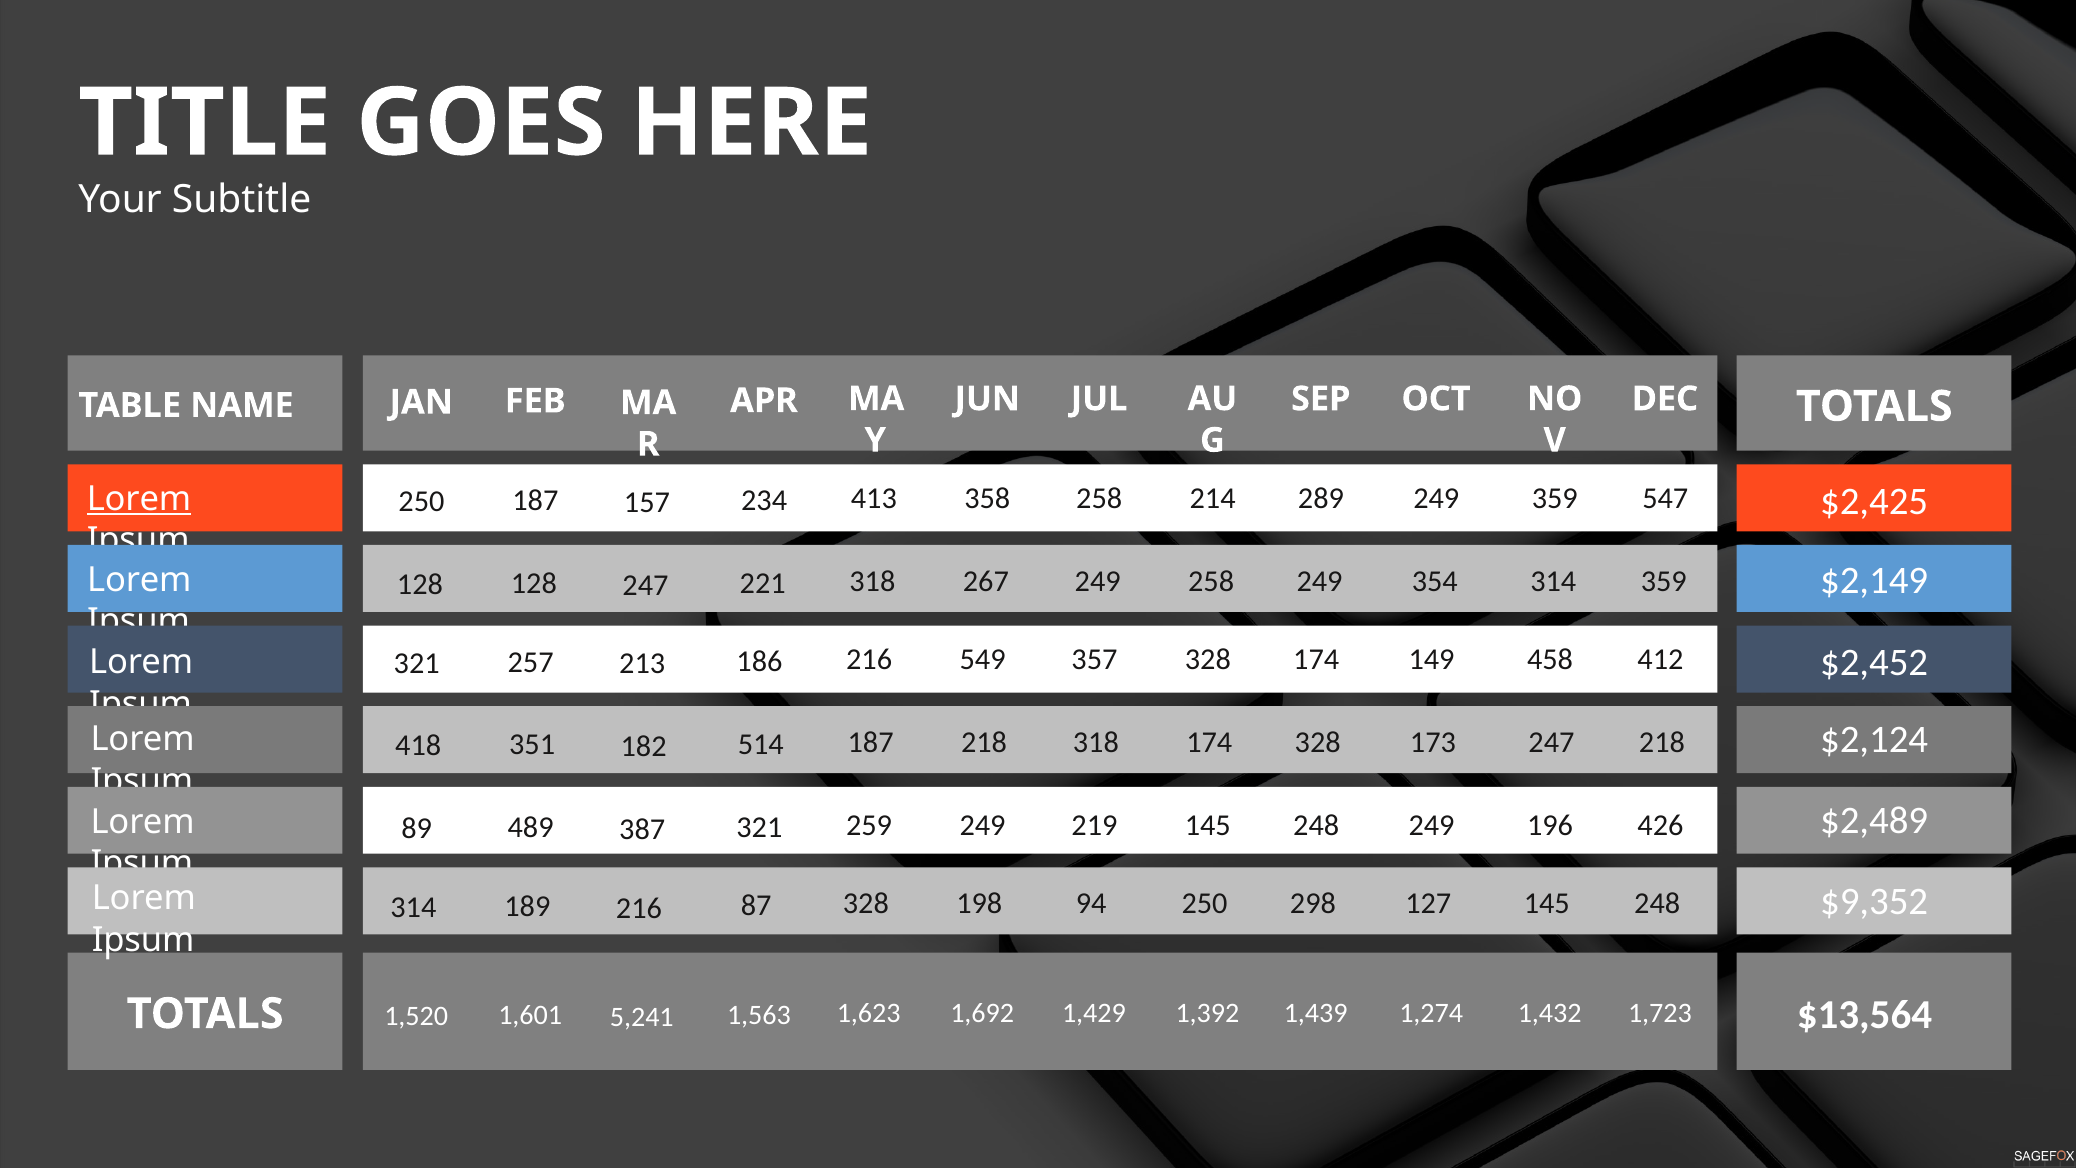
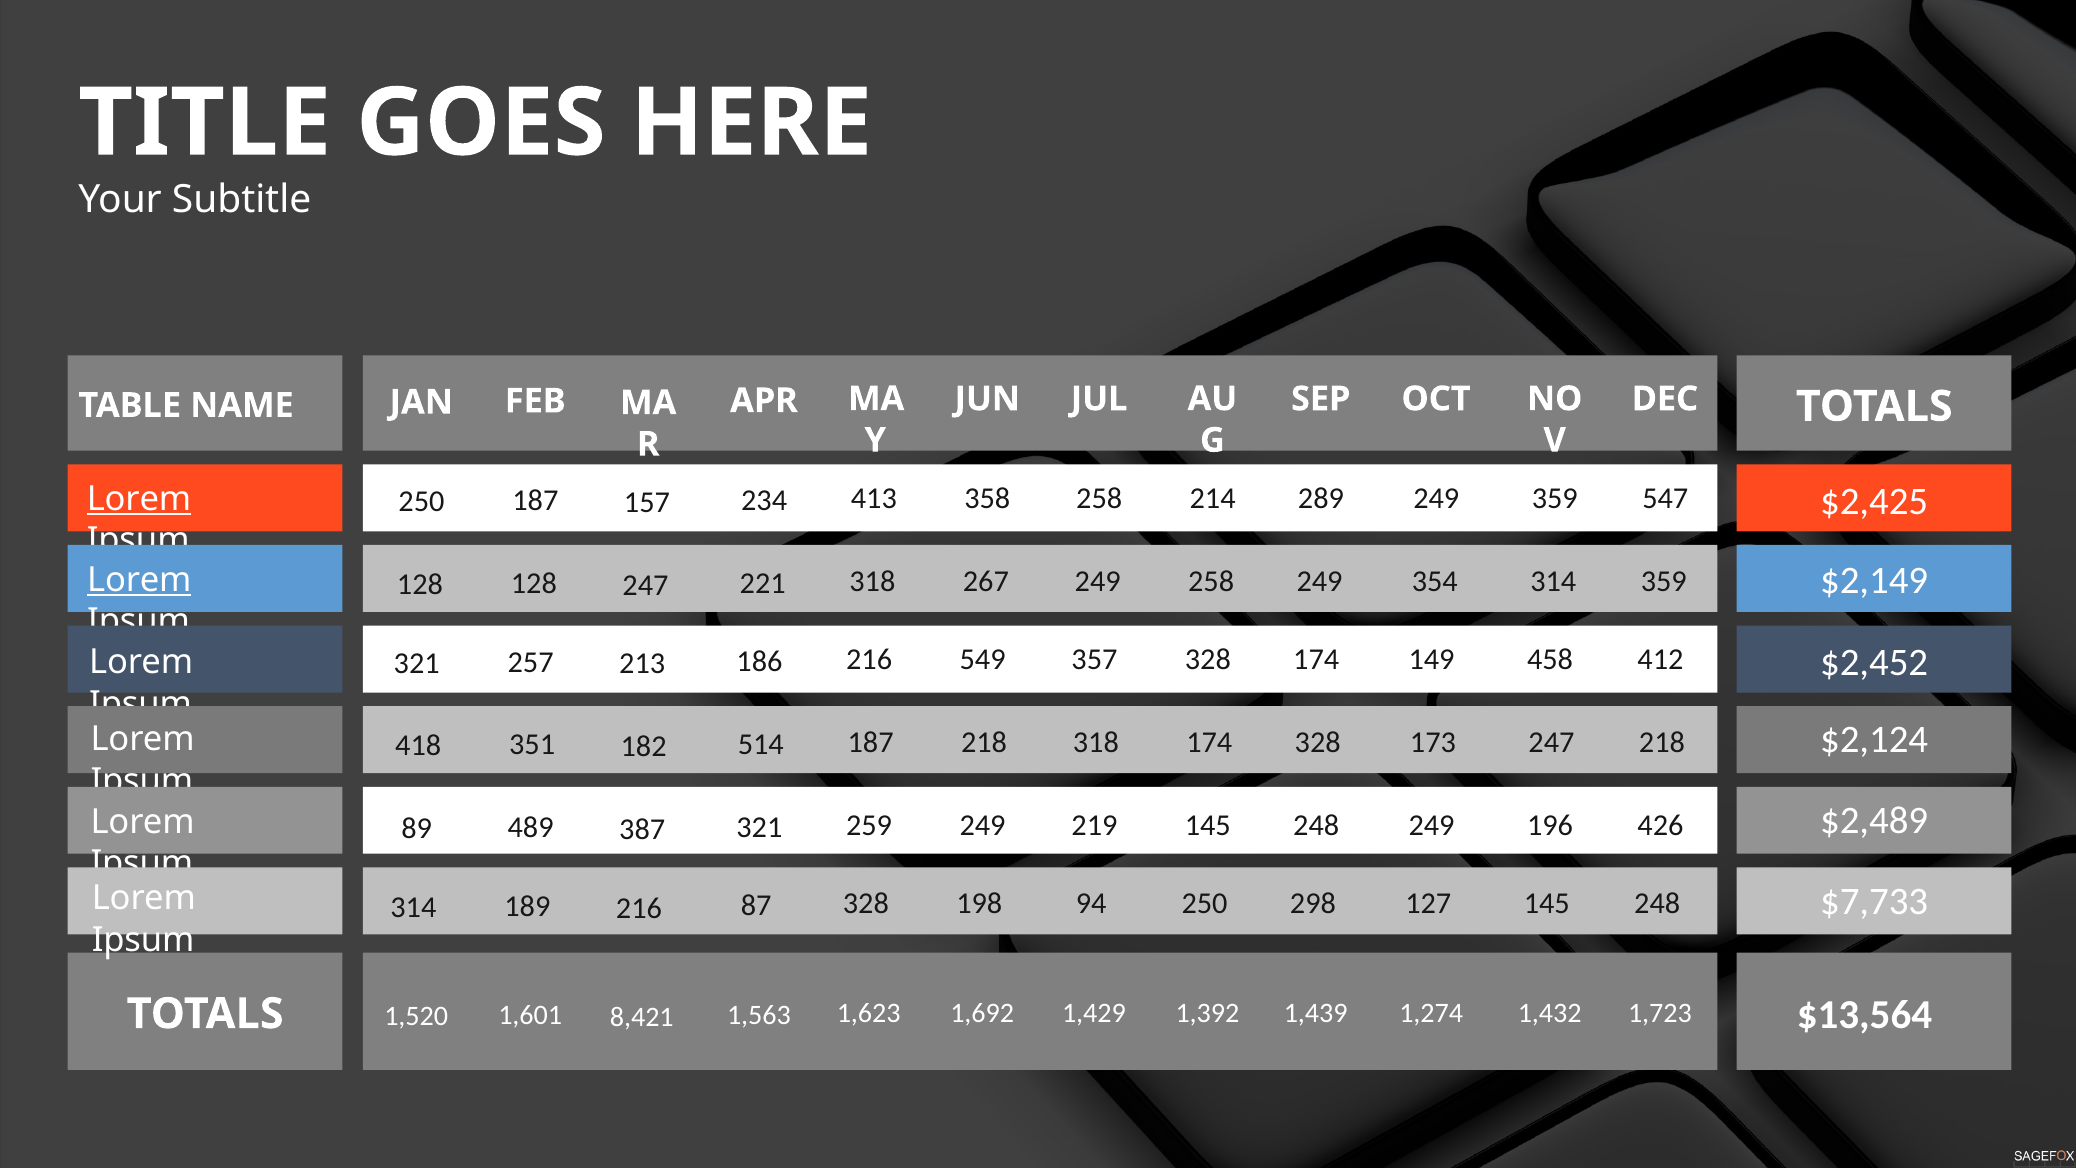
Lorem underline: none -> present (139, 580)
$9,352: $9,352 -> $7,733 (1874, 901)
5,241: 5,241 -> 8,421 (642, 1017)
